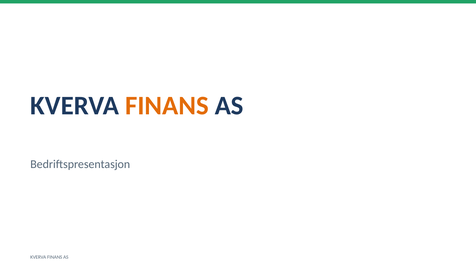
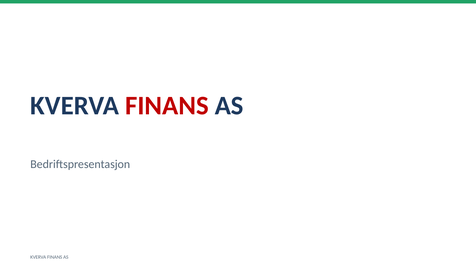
FINANS colour: orange -> red (167, 106)
